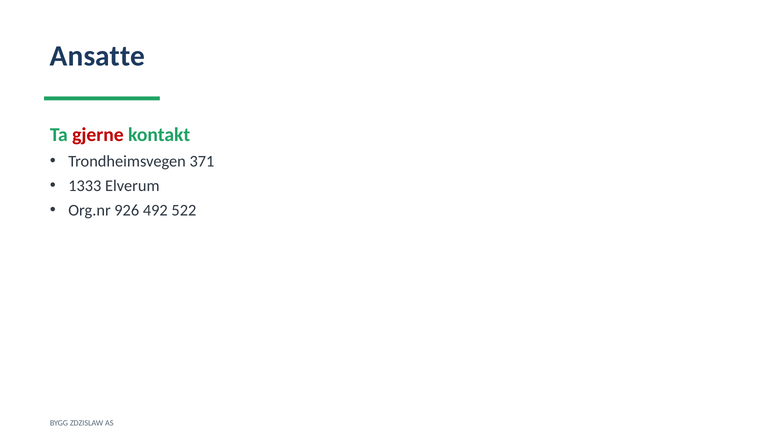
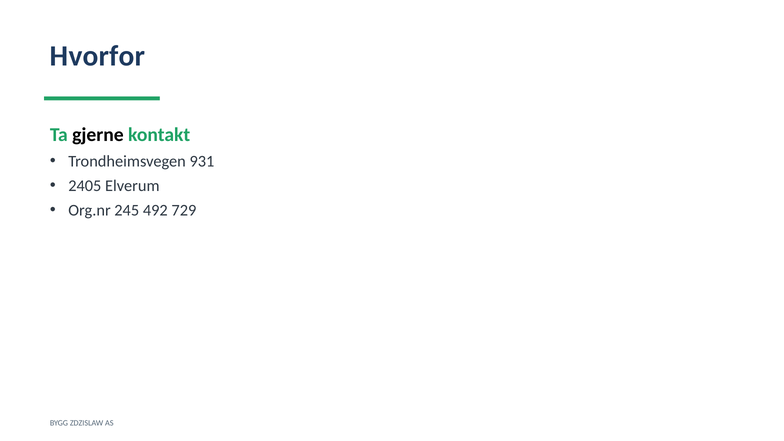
Ansatte: Ansatte -> Hvorfor (98, 56)
gjerne colour: red -> black (98, 135)
371: 371 -> 931 (202, 161)
1333: 1333 -> 2405 (85, 186)
926: 926 -> 245 (127, 210)
522: 522 -> 729 (184, 210)
